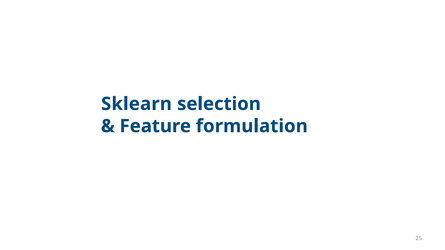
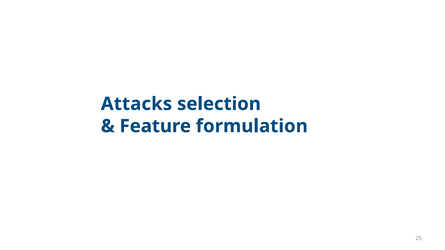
Sklearn: Sklearn -> Attacks (136, 104)
